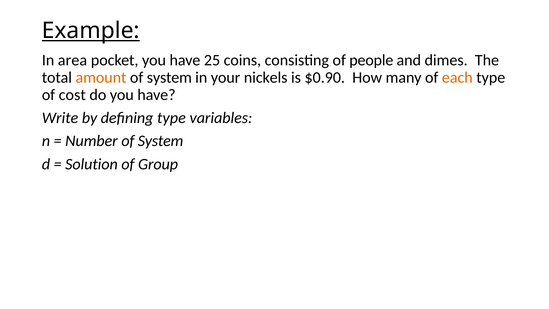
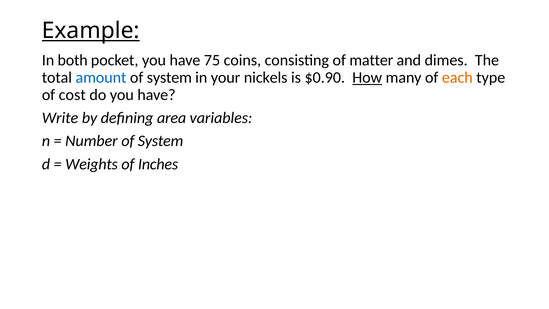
area: area -> both (73, 60)
25: 25 -> 75 (212, 60)
people: people -> matter (371, 60)
amount colour: orange -> blue (101, 78)
How underline: none -> present (367, 78)
defining type: type -> area (172, 118)
Solution: Solution -> Weights (92, 164)
Group: Group -> Inches (158, 164)
